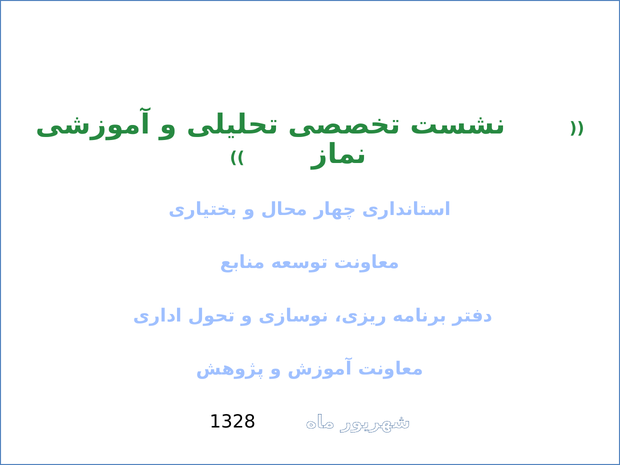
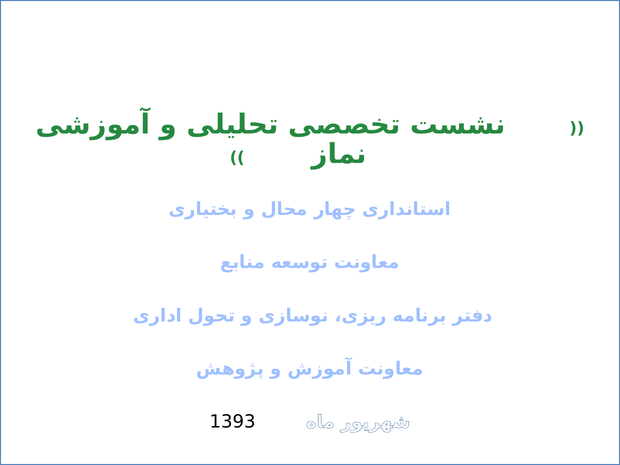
1328: 1328 -> 1393 (233, 422)
